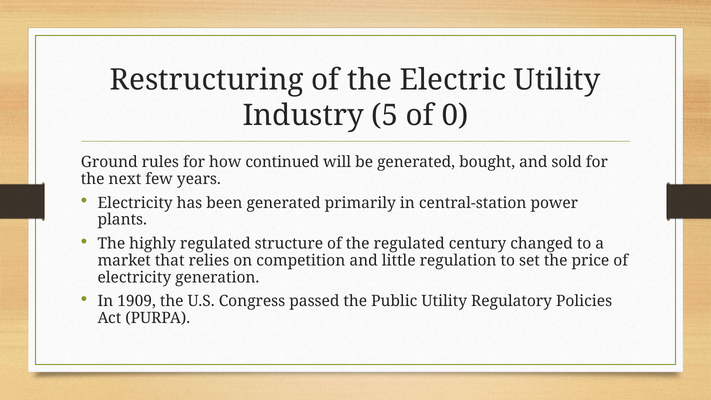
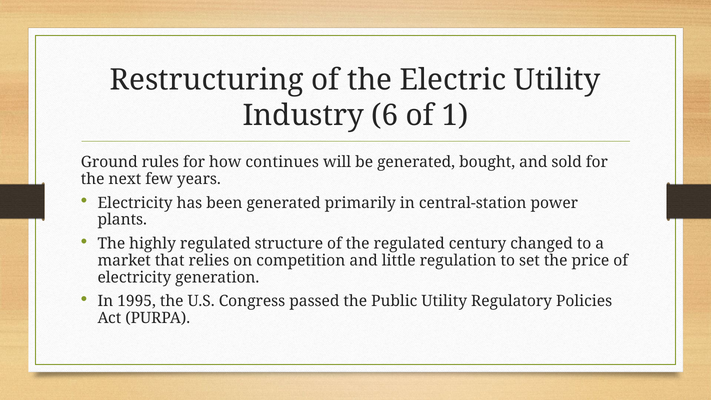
5: 5 -> 6 (385, 115)
0: 0 -> 1 (455, 115)
continued: continued -> continues (282, 162)
1909: 1909 -> 1995 (137, 301)
